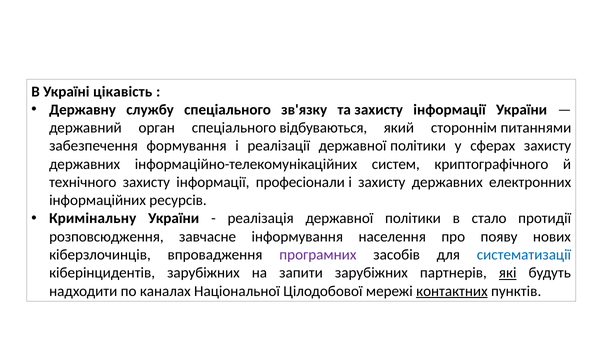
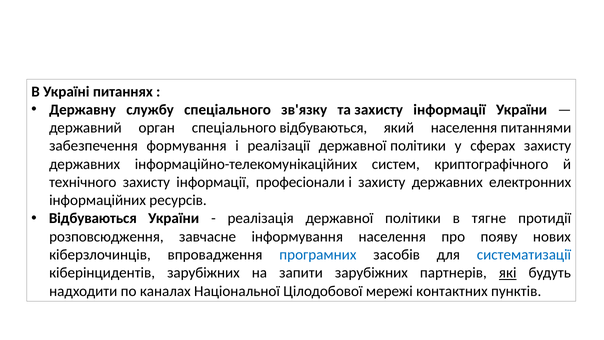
цікавість: цікавість -> питаннях (123, 91)
який стороннім: стороннім -> населення (464, 128)
Кримінальну: Кримінальну -> Відбуваються (93, 218)
стало: стало -> тягне (489, 218)
програмних colour: purple -> blue (318, 255)
контактних underline: present -> none (452, 291)
